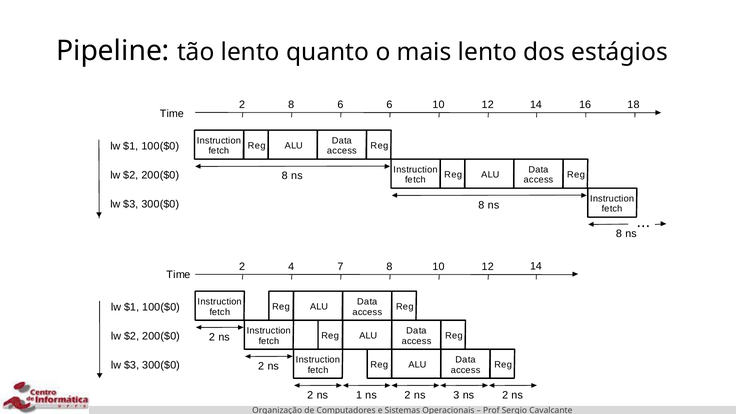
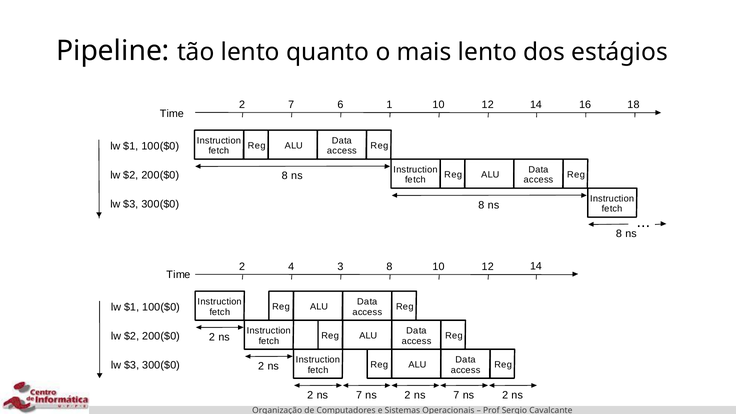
2 8: 8 -> 7 (291, 104)
6 6: 6 -> 1 (389, 104)
7: 7 -> 3 (340, 267)
1: 1 -> 7 (359, 395)
3: 3 -> 7 (456, 395)
